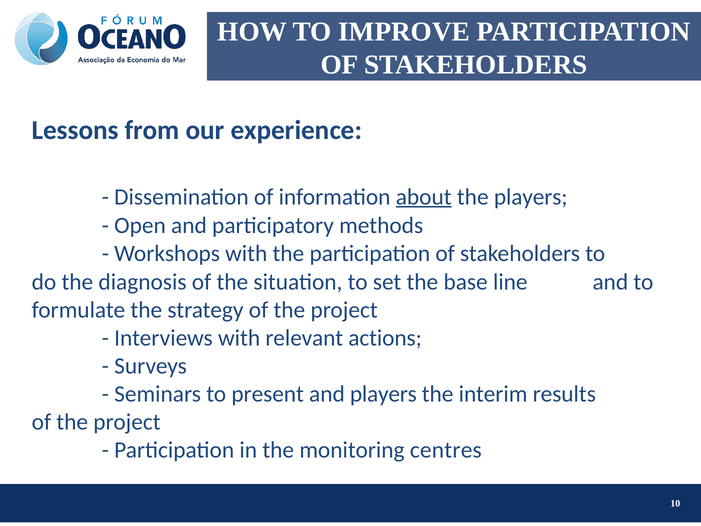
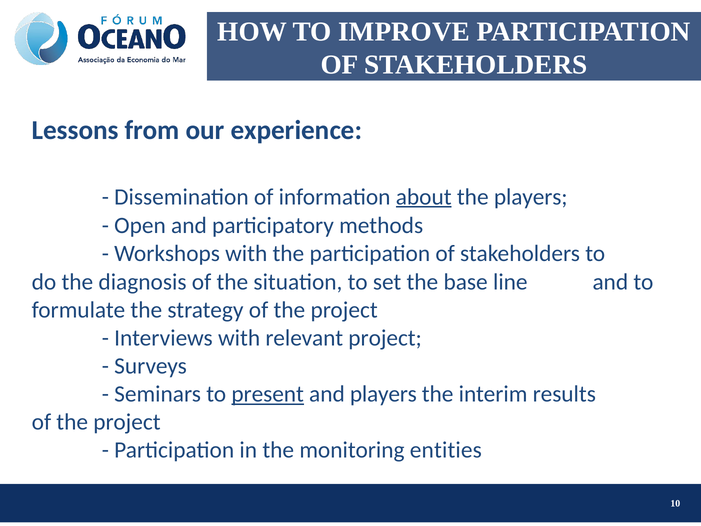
relevant actions: actions -> project (385, 338)
present underline: none -> present (268, 394)
centres: centres -> entities (446, 450)
